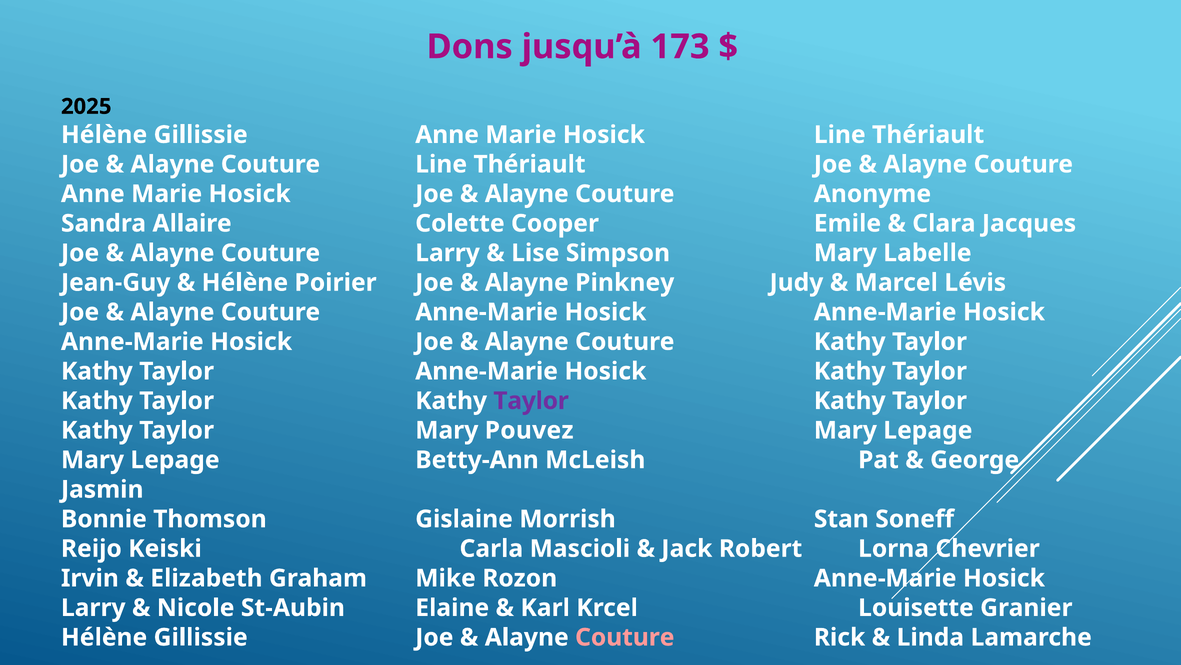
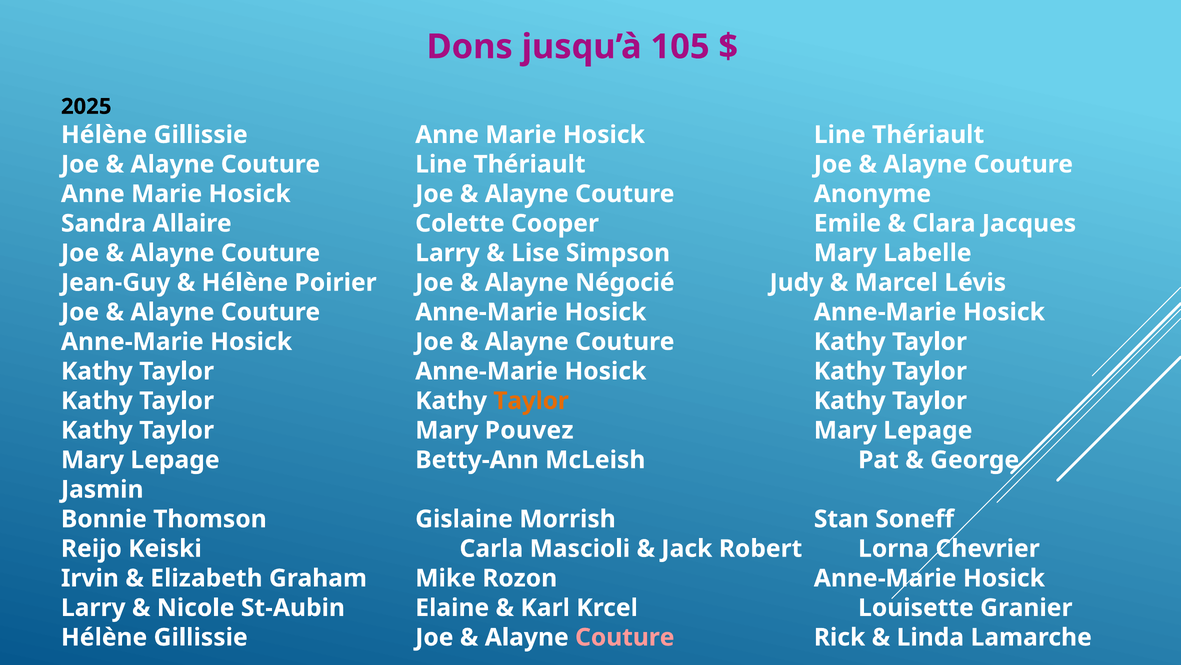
173: 173 -> 105 (680, 47)
Pinkney: Pinkney -> Négocié (625, 282)
Taylor colour: purple -> orange (531, 400)
